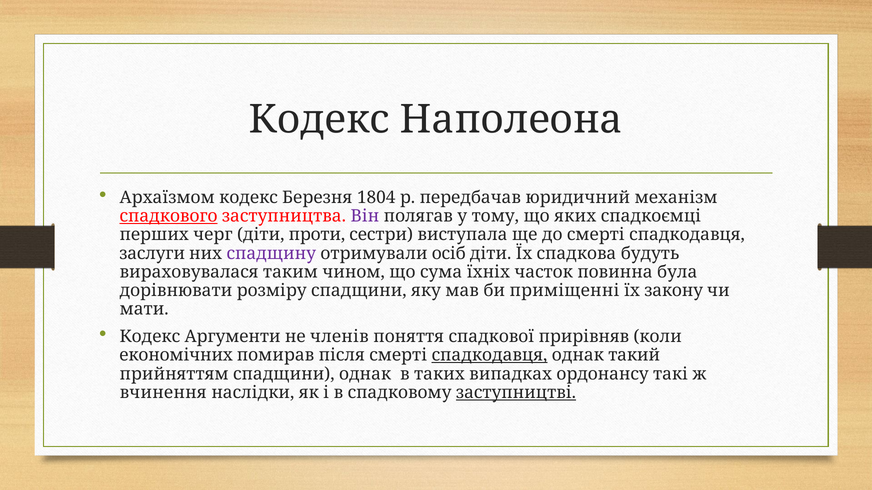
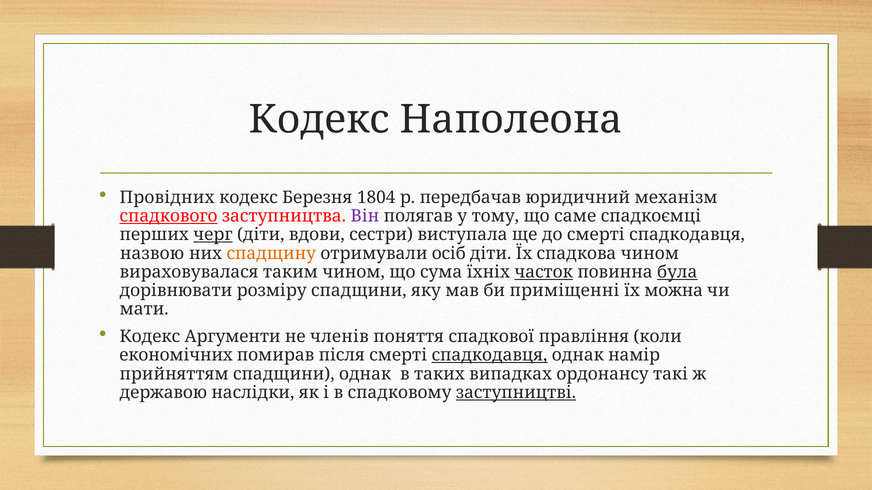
Архаїзмом: Архаїзмом -> Провідних (167, 198)
яких: яких -> саме (575, 216)
черг underline: none -> present (213, 235)
проти: проти -> вдови (317, 235)
заслуги: заслуги -> назвою (152, 254)
спадщину colour: purple -> orange (271, 254)
спадкова будуть: будуть -> чином (650, 254)
часток underline: none -> present (544, 272)
була underline: none -> present (677, 272)
закону: закону -> можна (674, 291)
прирівняв: прирівняв -> правління (584, 337)
такий: такий -> намір (634, 356)
вчинення: вчинення -> державою (163, 393)
